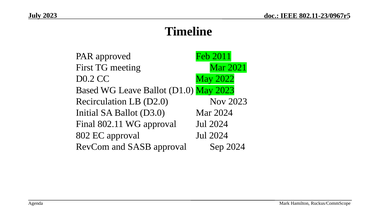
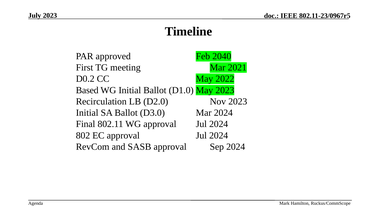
2011: 2011 -> 2040 (222, 56)
WG Leave: Leave -> Initial (130, 90)
